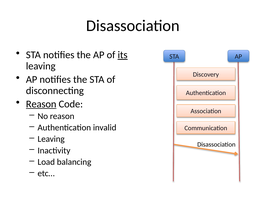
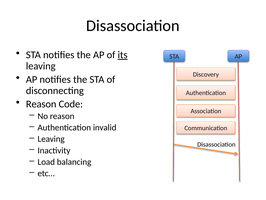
Reason underline: present -> none (41, 104)
